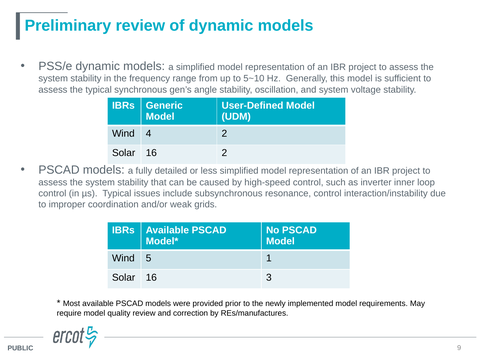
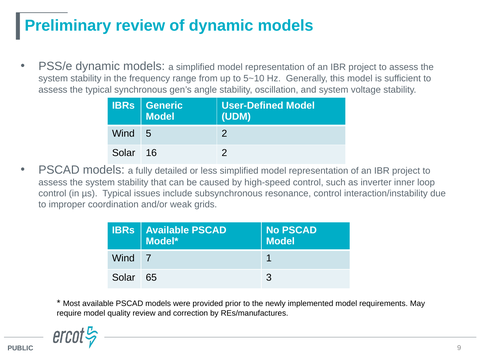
4: 4 -> 5 (149, 134)
5: 5 -> 7 (149, 259)
16: 16 -> 65 (151, 278)
